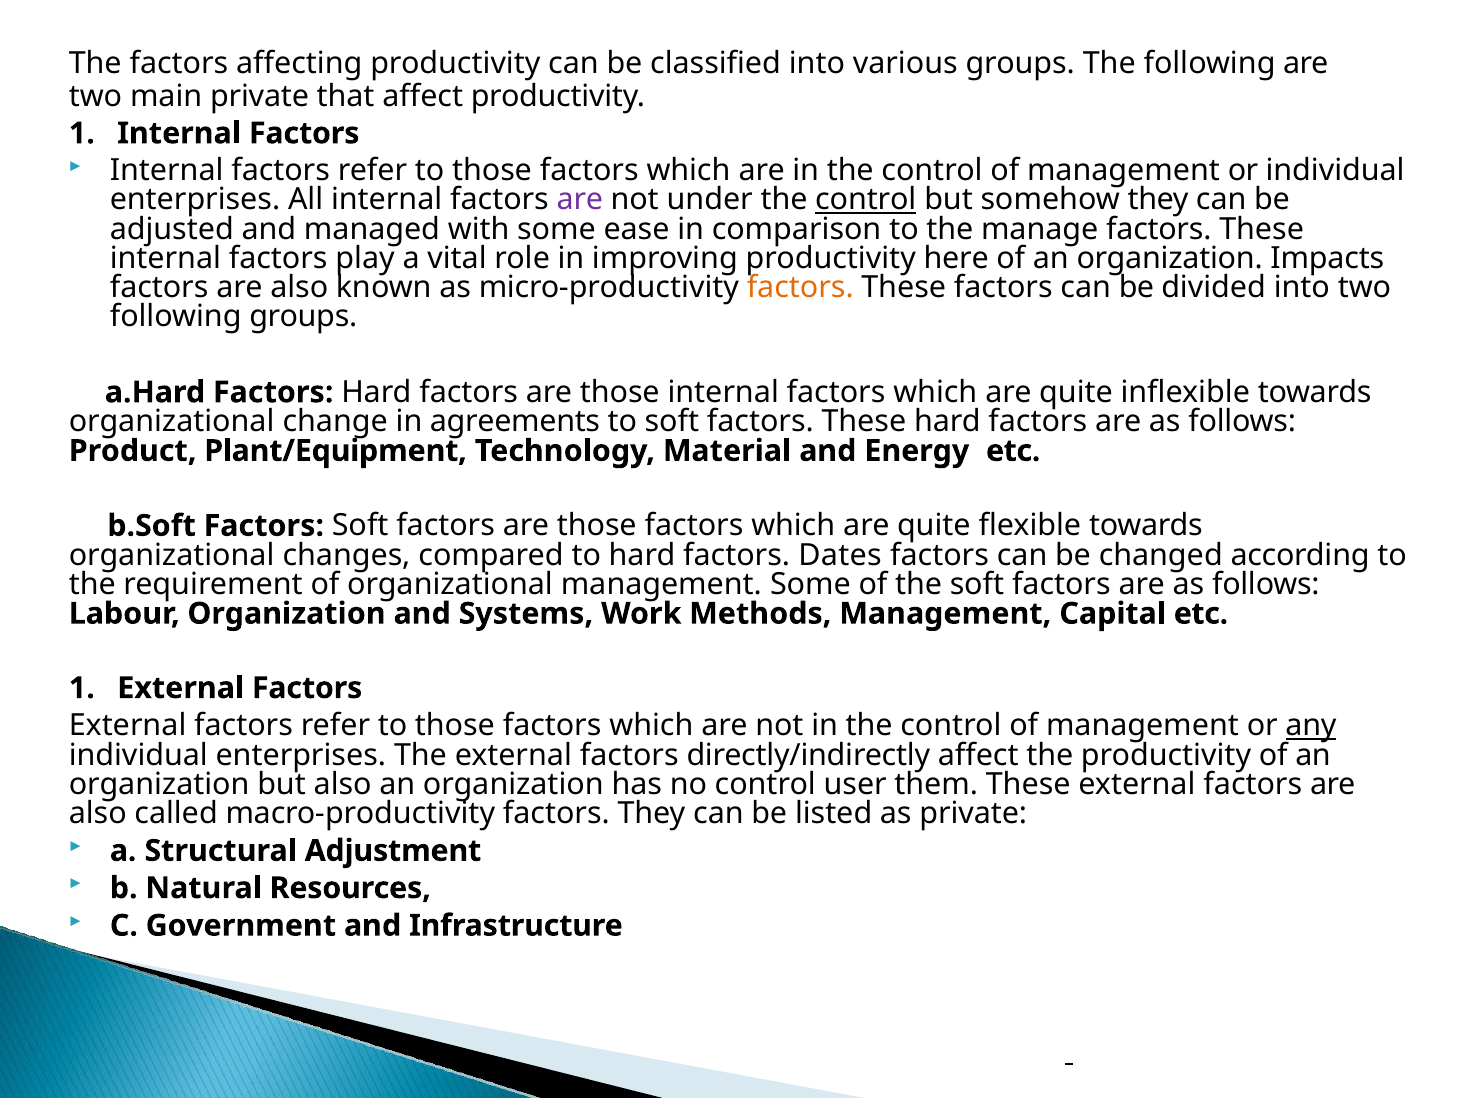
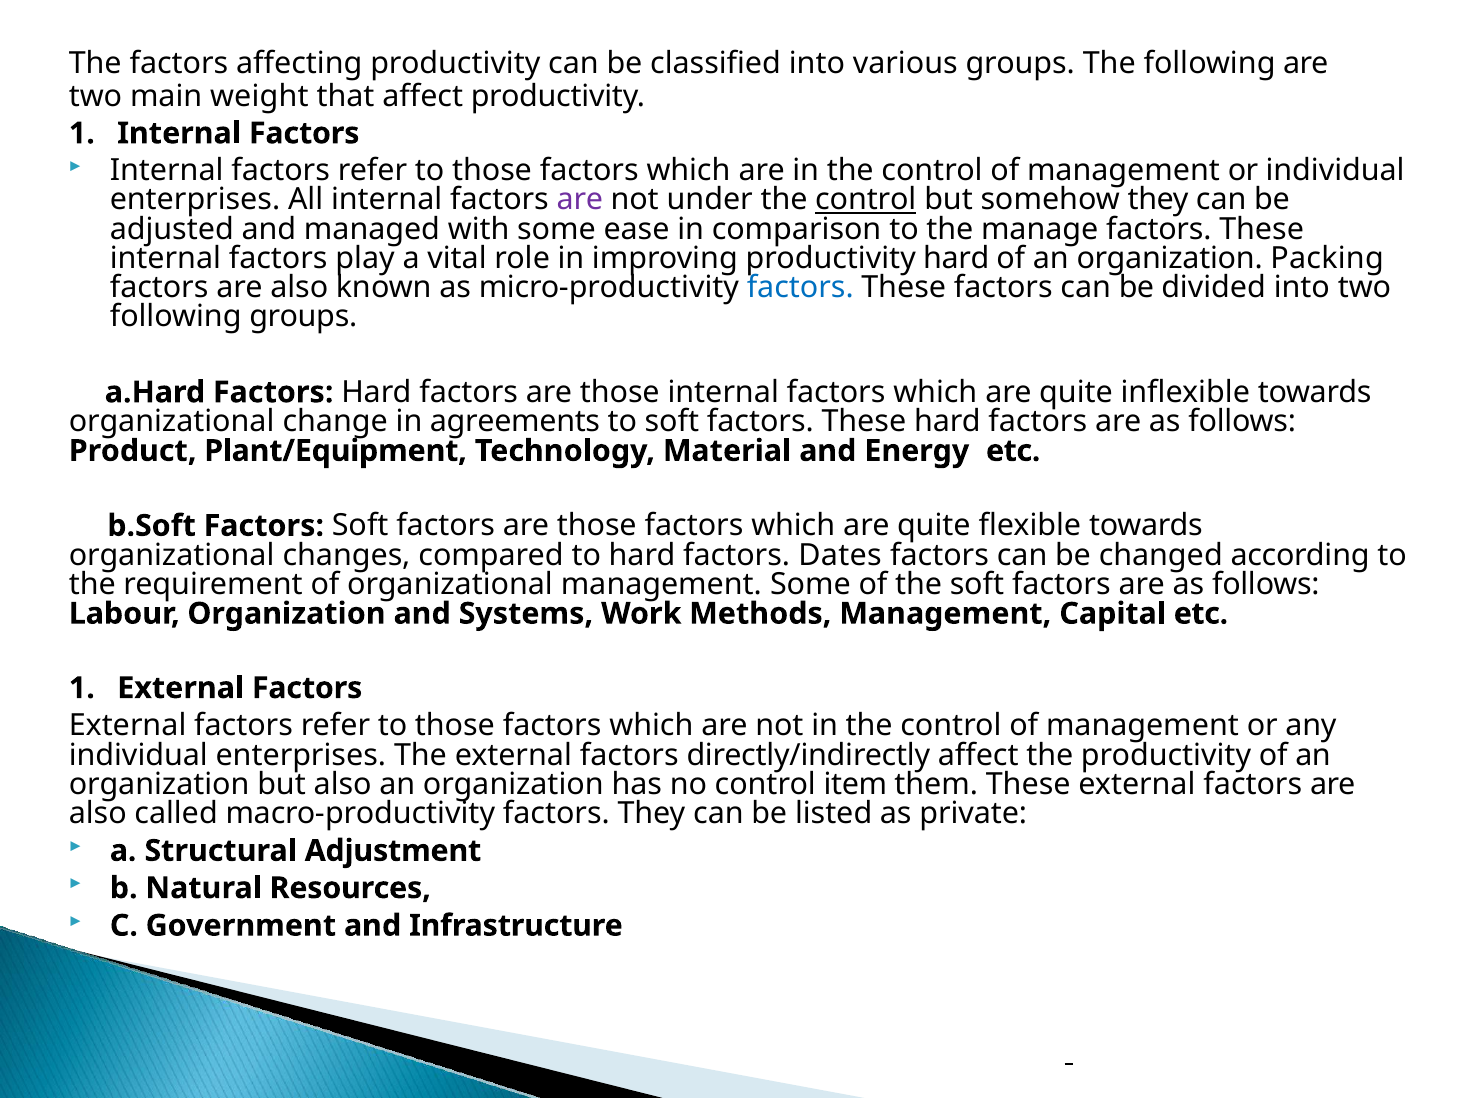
main private: private -> weight (259, 96)
productivity here: here -> hard (956, 258)
Impacts: Impacts -> Packing (1327, 258)
factors colour: orange -> blue (800, 288)
any underline: present -> none (1311, 726)
user: user -> item (855, 784)
